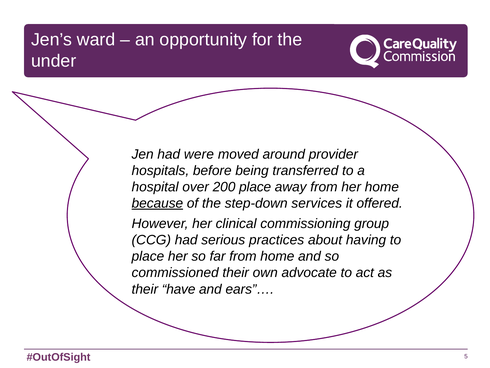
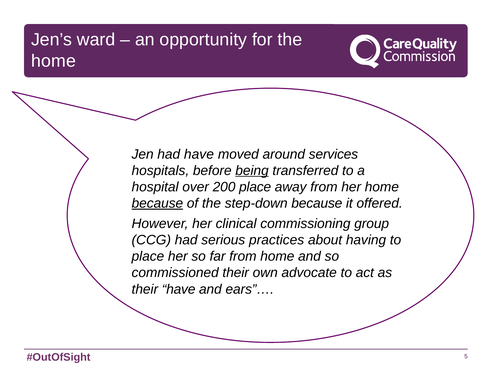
under: under -> home (54, 61)
had were: were -> have (199, 154)
provider: provider -> services (333, 154)
being underline: none -> present (252, 170)
step-down services: services -> because (317, 203)
